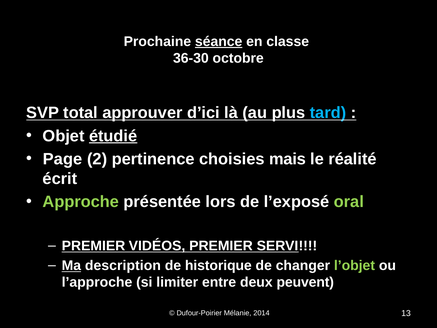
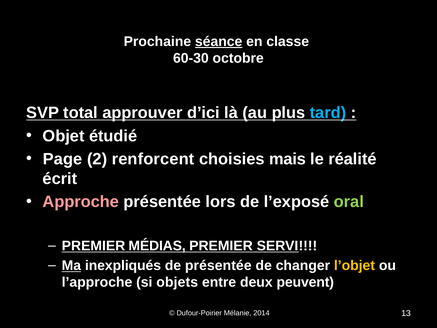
36-30: 36-30 -> 60-30 (191, 58)
étudié underline: present -> none (113, 136)
pertinence: pertinence -> renforcent (153, 159)
Approche colour: light green -> pink (81, 202)
VIDÉOS: VIDÉOS -> MÉDIAS (157, 246)
description: description -> inexpliqués (123, 265)
de historique: historique -> présentée (218, 265)
l’objet colour: light green -> yellow (354, 265)
limiter: limiter -> objets (177, 282)
